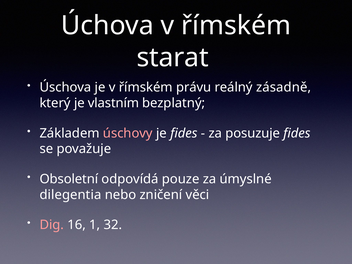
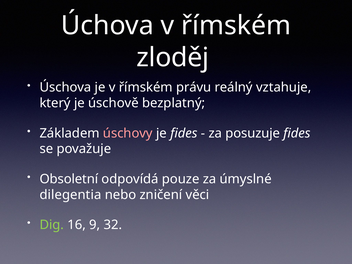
starat: starat -> zloděj (173, 58)
zásadně: zásadně -> vztahuje (284, 87)
vlastním: vlastním -> úschově (113, 103)
Dig colour: pink -> light green (52, 225)
1: 1 -> 9 (95, 225)
